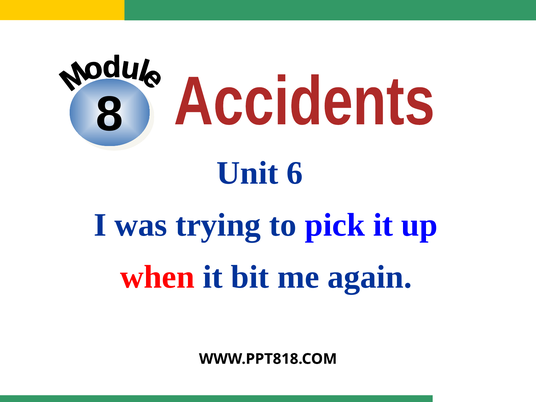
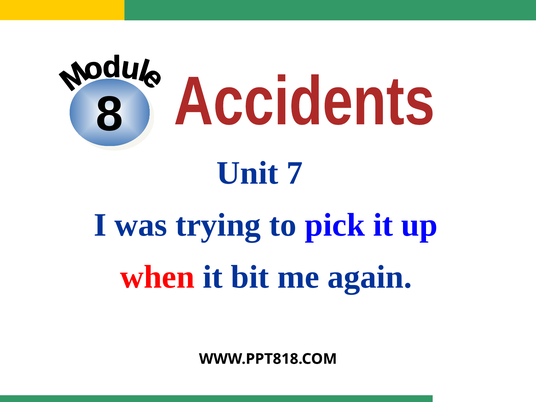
6: 6 -> 7 (295, 173)
